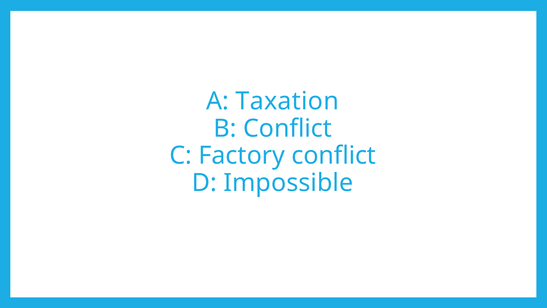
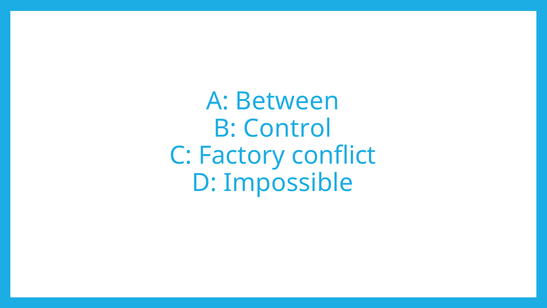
Taxation: Taxation -> Between (287, 101)
B Conflict: Conflict -> Control (287, 128)
